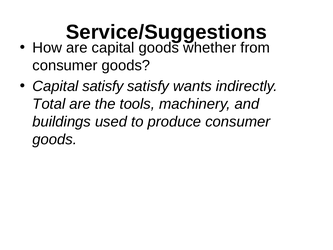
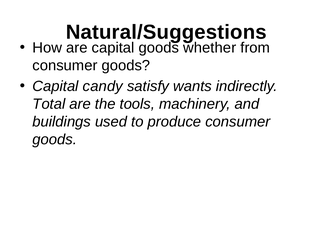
Service/Suggestions: Service/Suggestions -> Natural/Suggestions (166, 32)
Capital satisfy: satisfy -> candy (103, 86)
